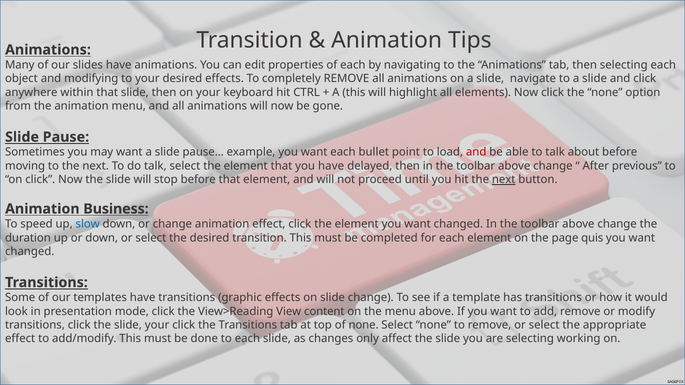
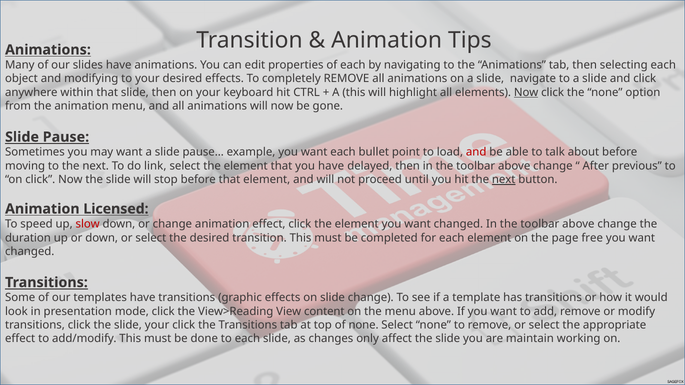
Now underline: none -> present (526, 92)
do talk: talk -> link (155, 166)
Business: Business -> Licensed (116, 209)
slow colour: blue -> red (88, 224)
quis: quis -> free (592, 238)
are selecting: selecting -> maintain (530, 339)
